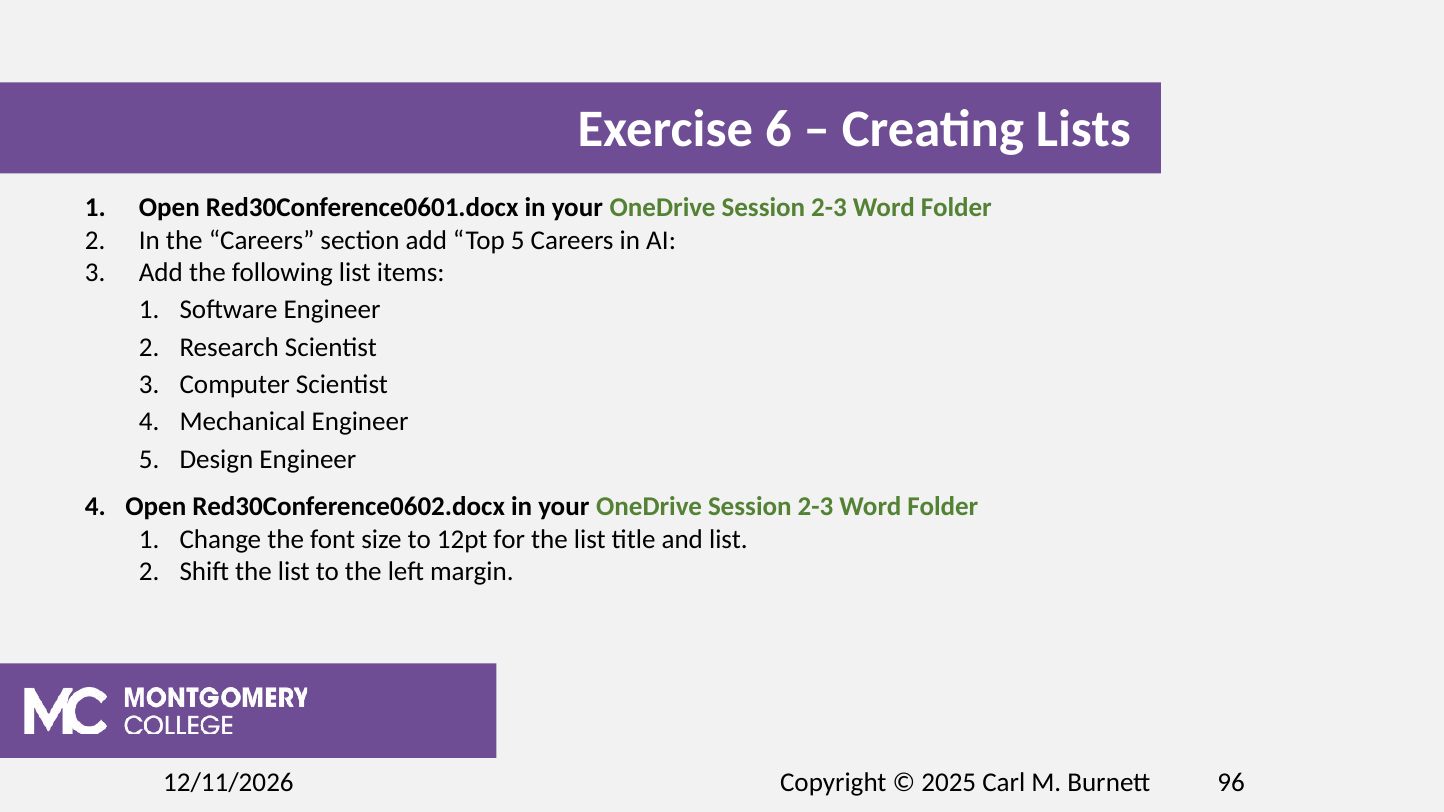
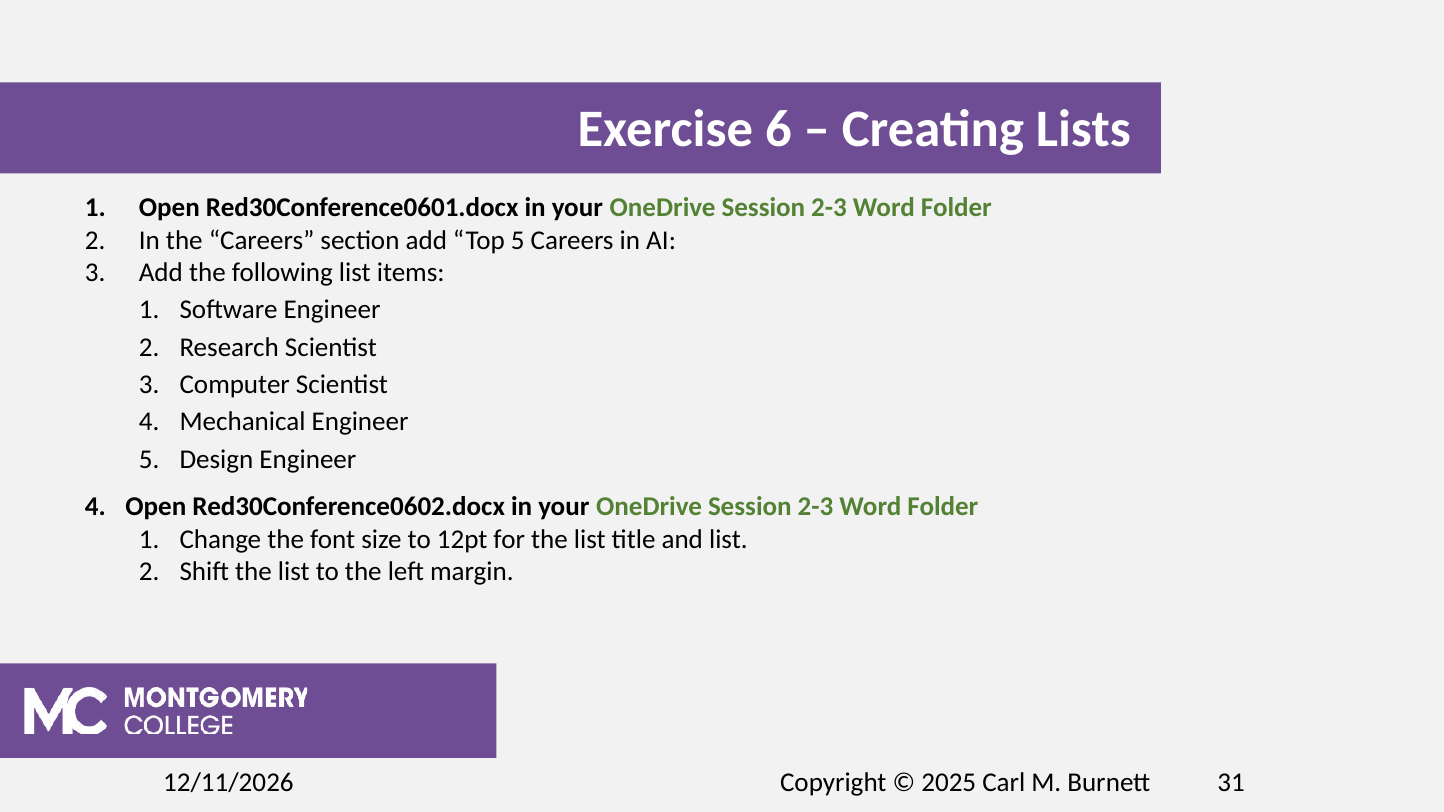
96: 96 -> 31 (1231, 782)
